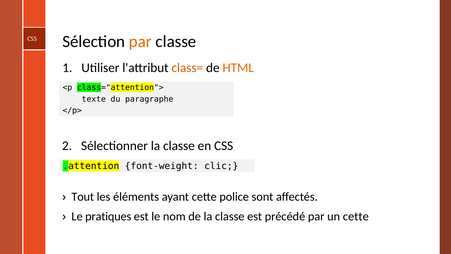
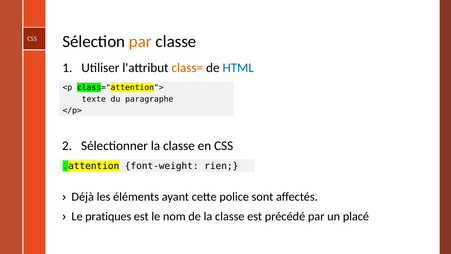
HTML colour: orange -> blue (238, 68)
clic: clic -> rien (221, 166)
Tout: Tout -> Déjà (83, 197)
un cette: cette -> placé (356, 216)
